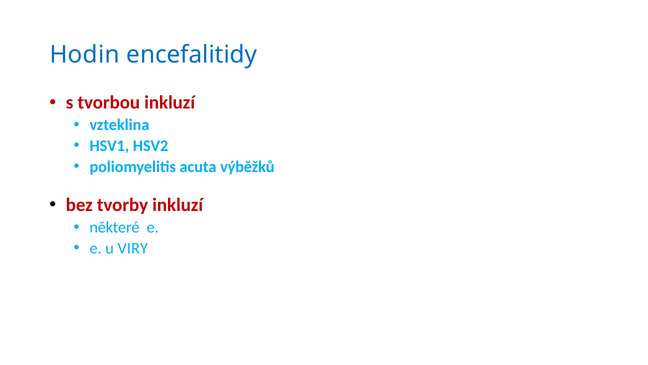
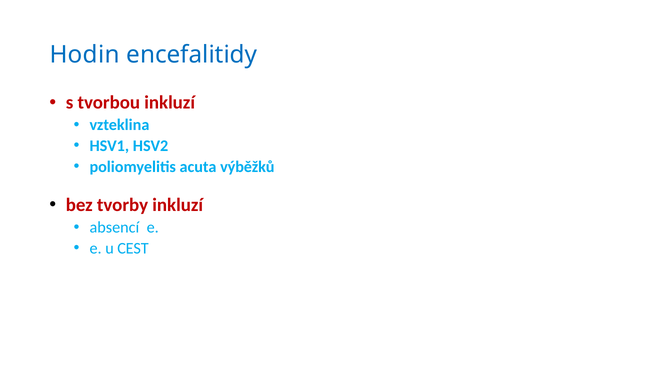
některé: některé -> absencí (114, 227)
VIRY: VIRY -> CEST (133, 248)
